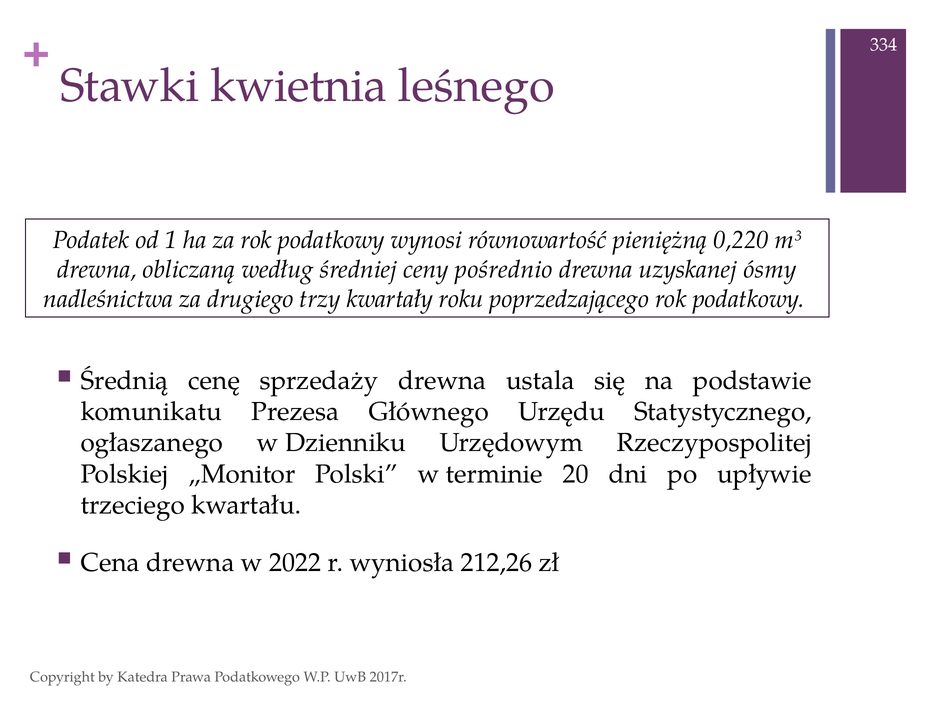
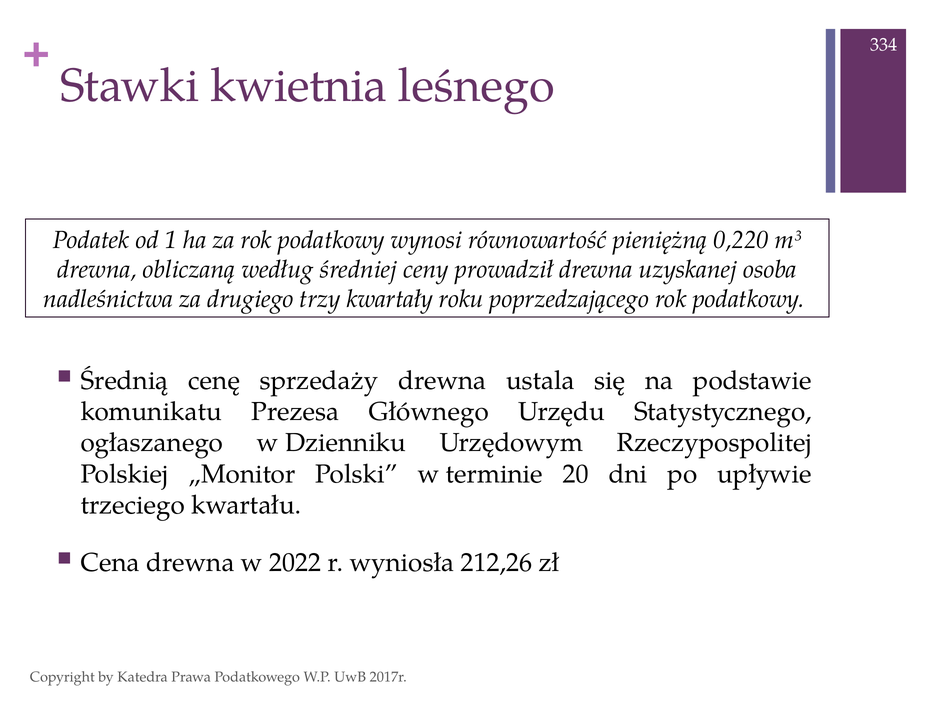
pośrednio: pośrednio -> prowadził (504, 270)
ósmy: ósmy -> osoba (770, 270)
